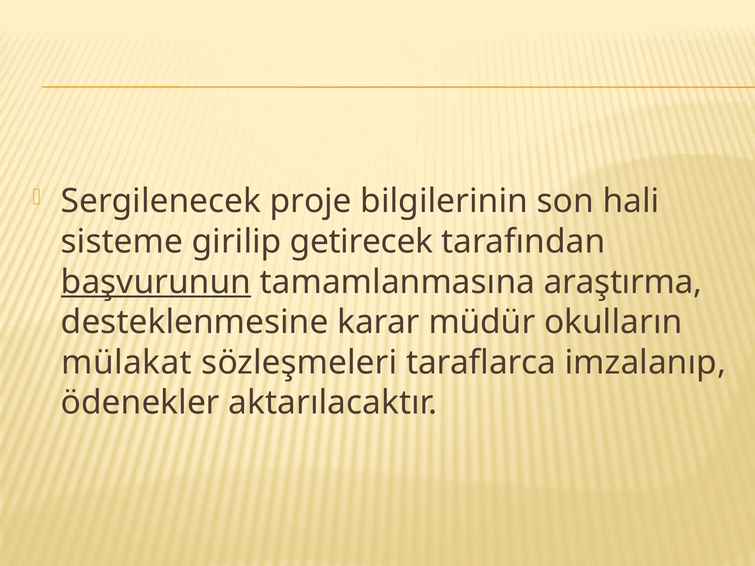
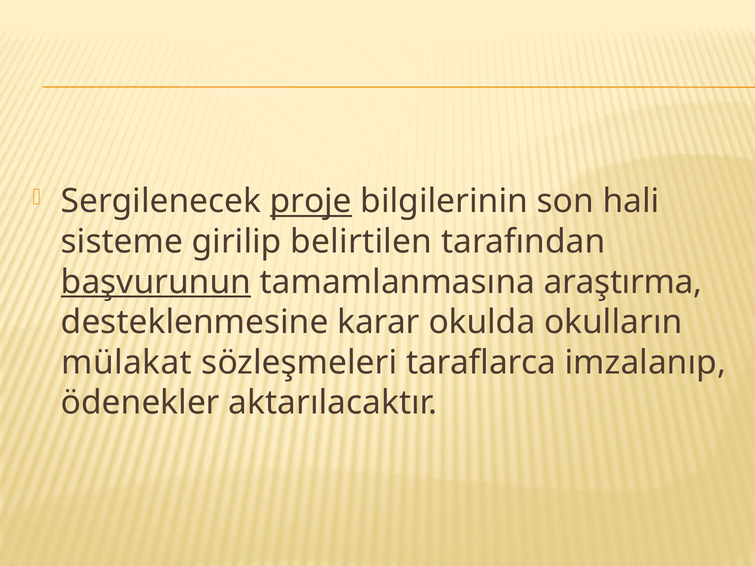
proje underline: none -> present (311, 202)
getirecek: getirecek -> belirtilen (361, 242)
müdür: müdür -> okulda (482, 322)
